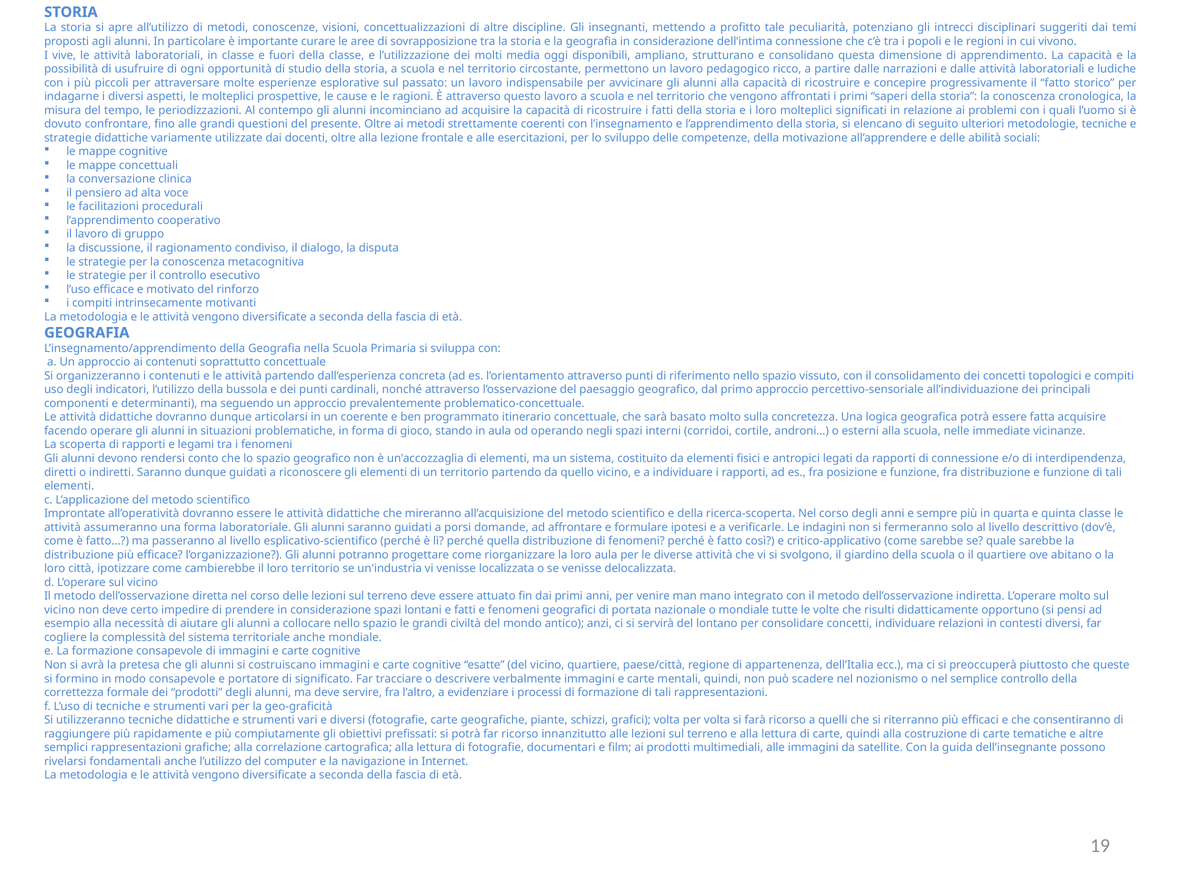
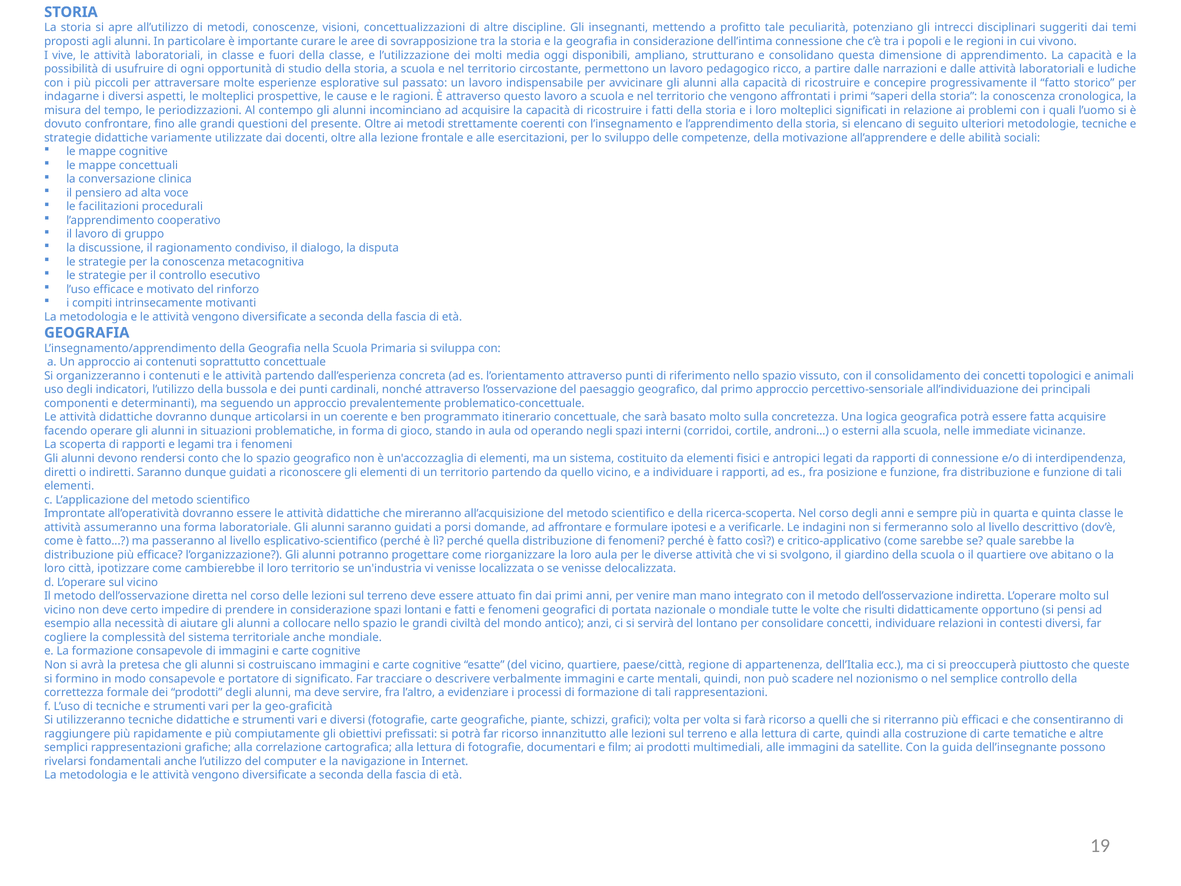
e compiti: compiti -> animali (1114, 376)
